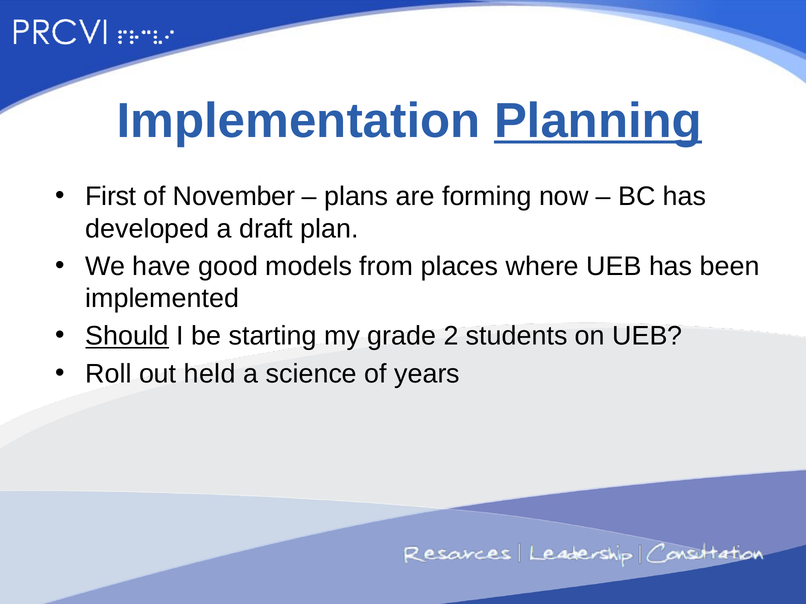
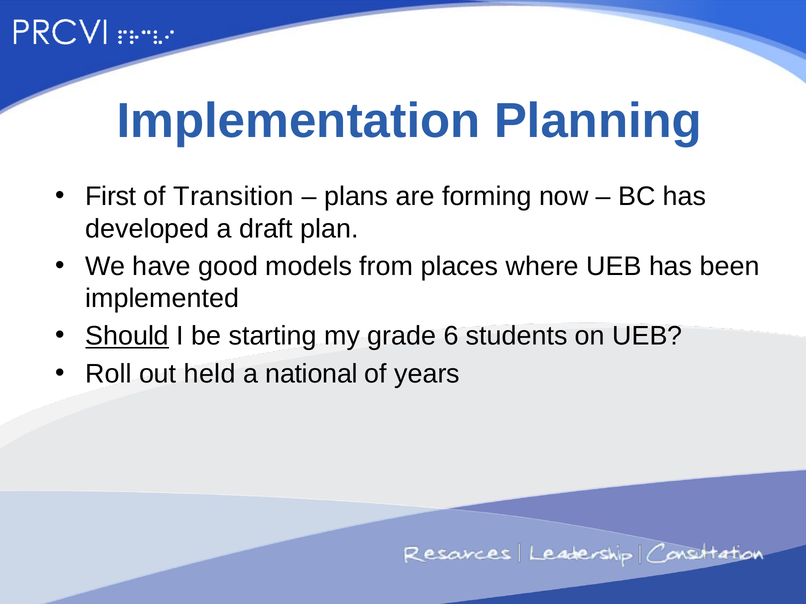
Planning underline: present -> none (598, 121)
November: November -> Transition (234, 197)
2: 2 -> 6 (451, 336)
science: science -> national (312, 374)
